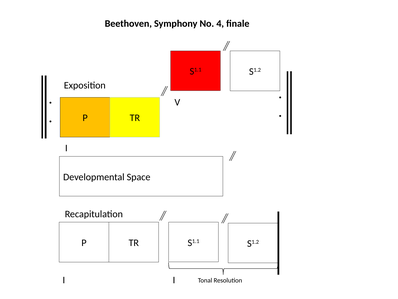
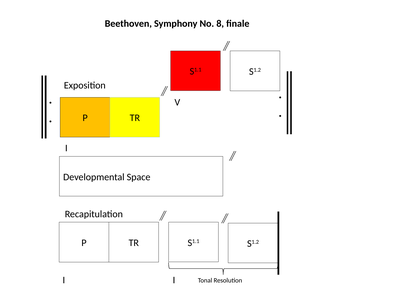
4: 4 -> 8 (220, 24)
